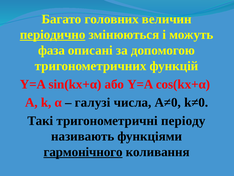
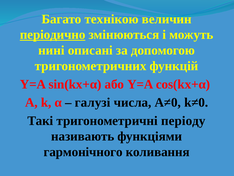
головних: головних -> технікою (112, 19)
фаза: фаза -> нині (51, 50)
гармонічного underline: present -> none (83, 152)
